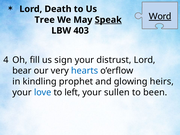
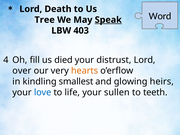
Word underline: present -> none (160, 16)
sign: sign -> died (63, 60)
bear: bear -> over (22, 71)
hearts colour: blue -> orange (85, 71)
prophet: prophet -> smallest (76, 82)
left: left -> life (72, 92)
been: been -> teeth (155, 92)
